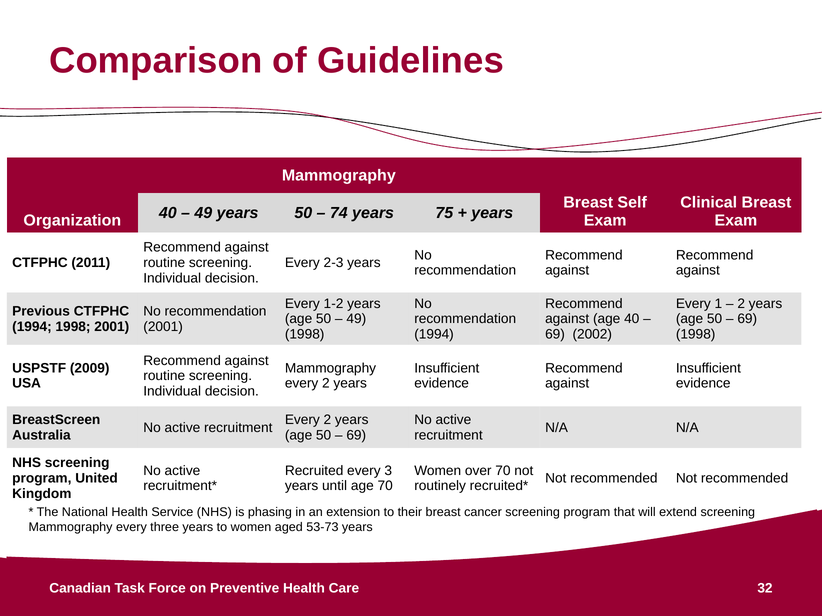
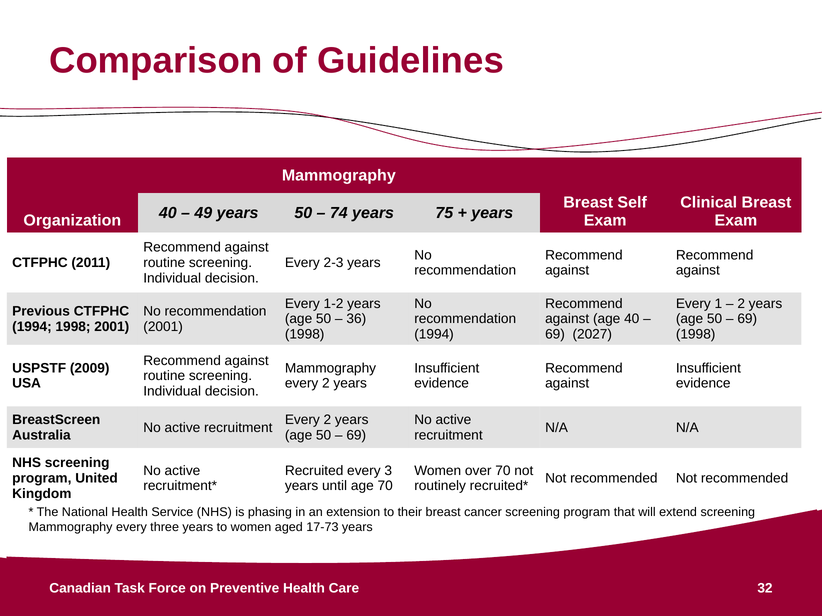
49: 49 -> 36 (356, 319)
2002: 2002 -> 2027 (592, 335)
53-73: 53-73 -> 17-73 (322, 528)
